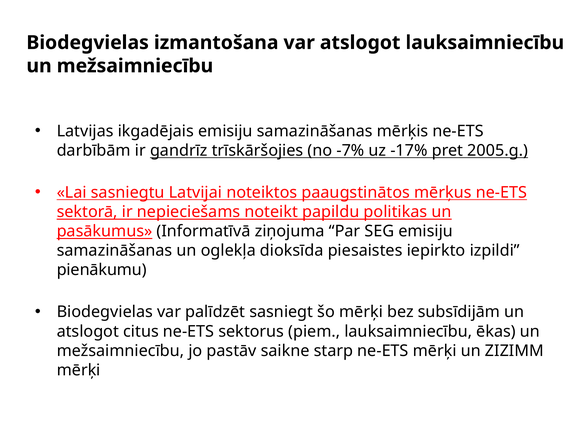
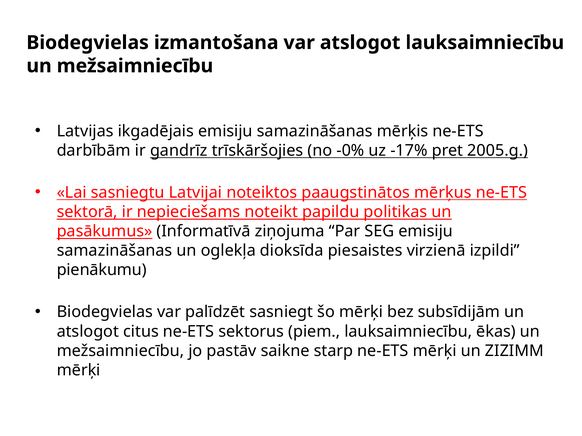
-7%: -7% -> -0% (350, 151)
iepirkto: iepirkto -> virzienā (436, 251)
